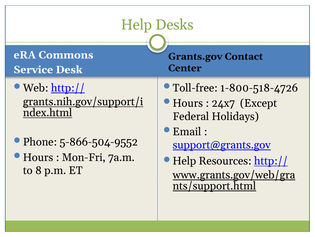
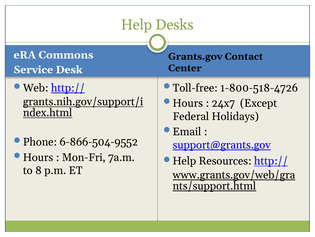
5-866-504-9552: 5-866-504-9552 -> 6-866-504-9552 (99, 142)
